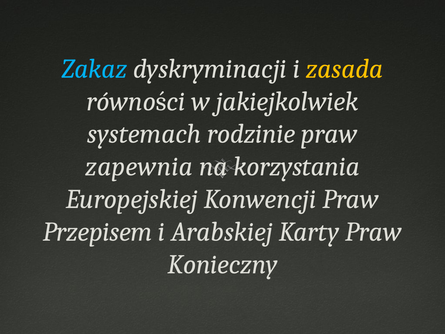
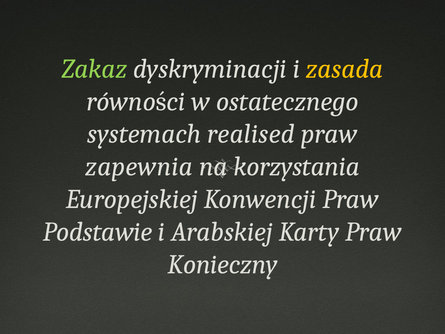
Zakaz colour: light blue -> light green (94, 69)
jakiejkolwiek: jakiejkolwiek -> ostatecznego (287, 101)
rodzinie: rodzinie -> realised (251, 134)
Przepisem: Przepisem -> Podstawie (98, 232)
